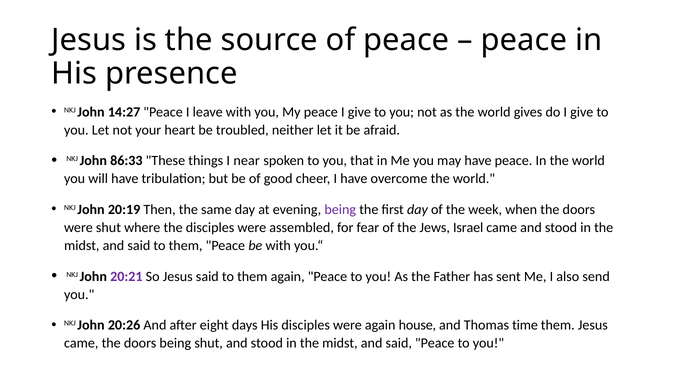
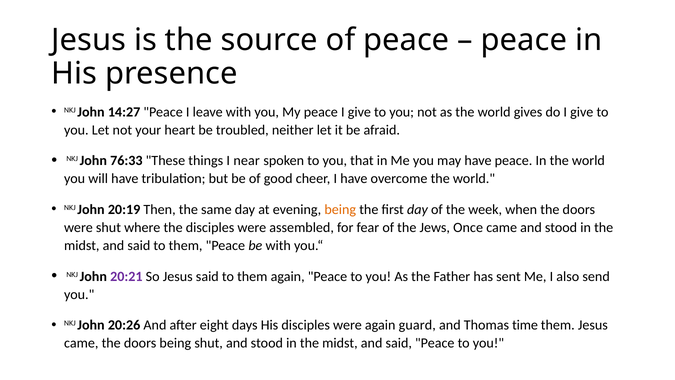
86:33: 86:33 -> 76:33 (126, 161)
being colour: purple -> orange (340, 209)
Israel: Israel -> Once (468, 227)
house: house -> guard (417, 325)
